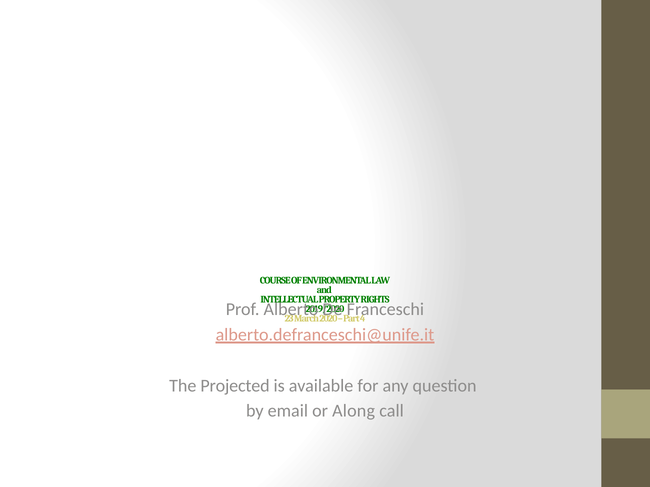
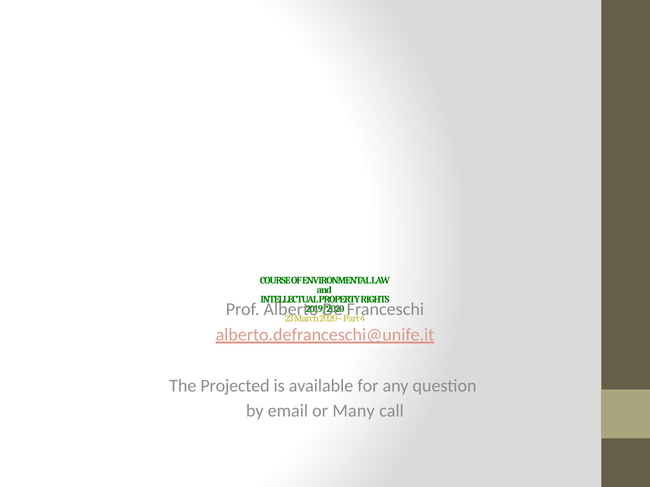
Along: Along -> Many (354, 411)
